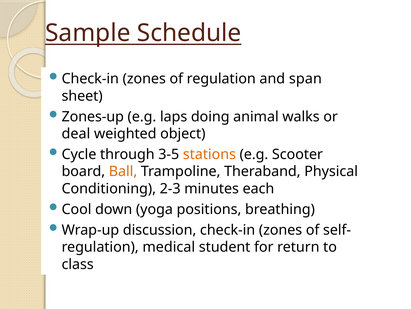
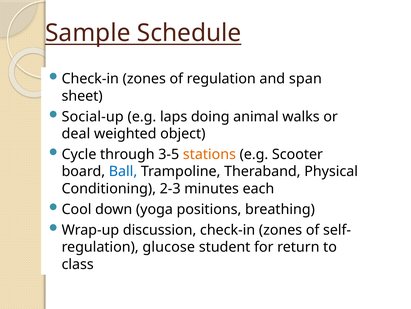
Zones-up: Zones-up -> Social-up (93, 116)
Ball colour: orange -> blue (123, 171)
medical: medical -> glucose (169, 247)
